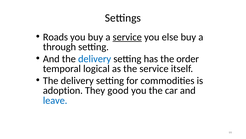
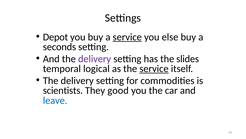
Roads: Roads -> Depot (55, 37)
through: through -> seconds (59, 47)
delivery colour: blue -> purple (95, 59)
order: order -> slides (188, 59)
service underline: none -> present (154, 68)
adoption: adoption -> scientists (63, 90)
